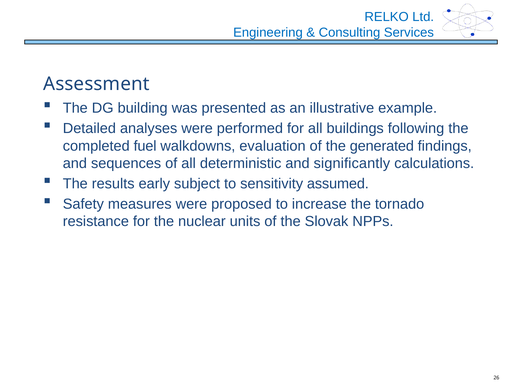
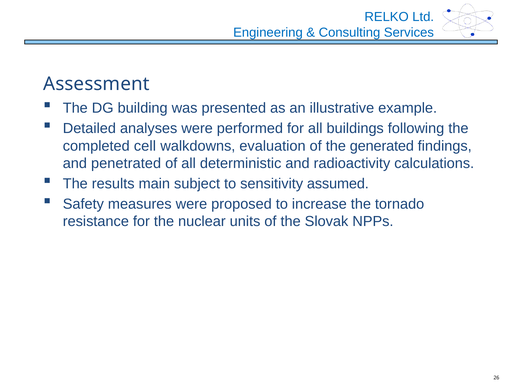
fuel: fuel -> cell (145, 146)
sequences: sequences -> penetrated (126, 163)
significantly: significantly -> radioactivity (352, 163)
early: early -> main (154, 183)
